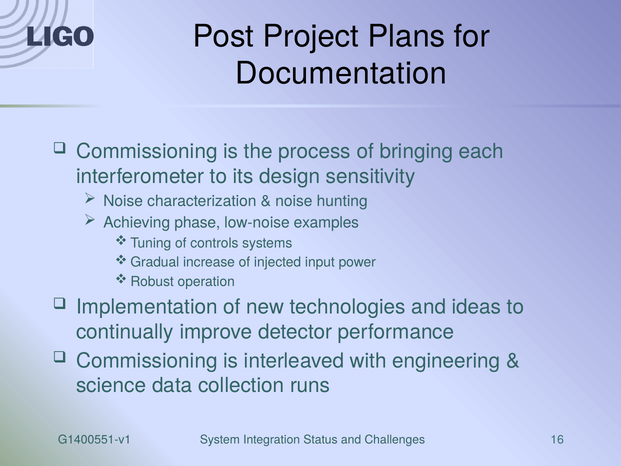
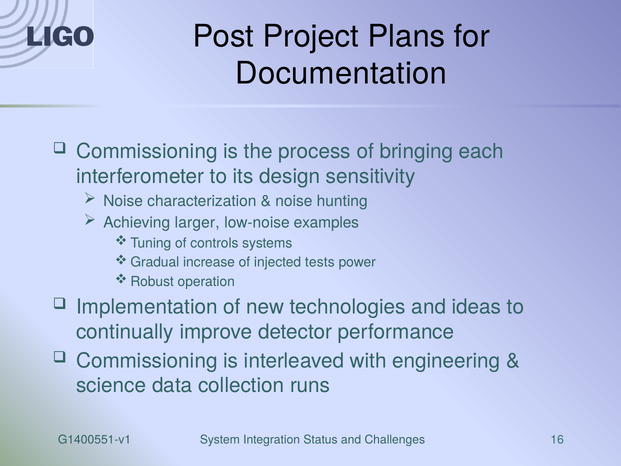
phase: phase -> larger (197, 223)
input: input -> tests (320, 262)
